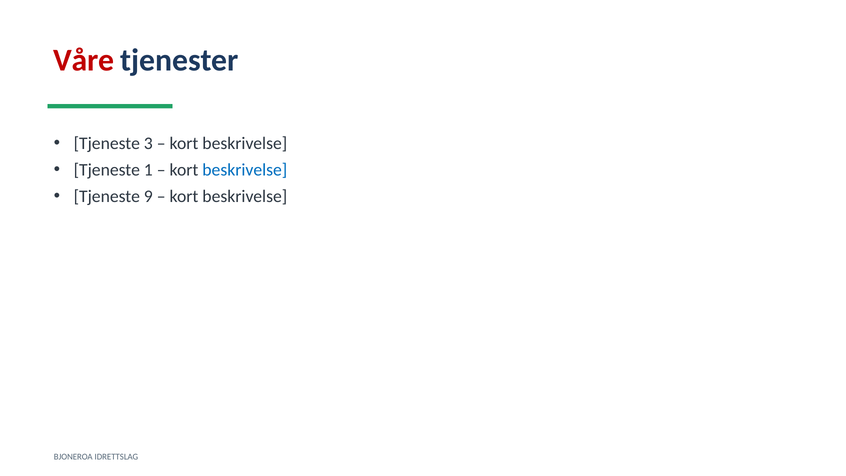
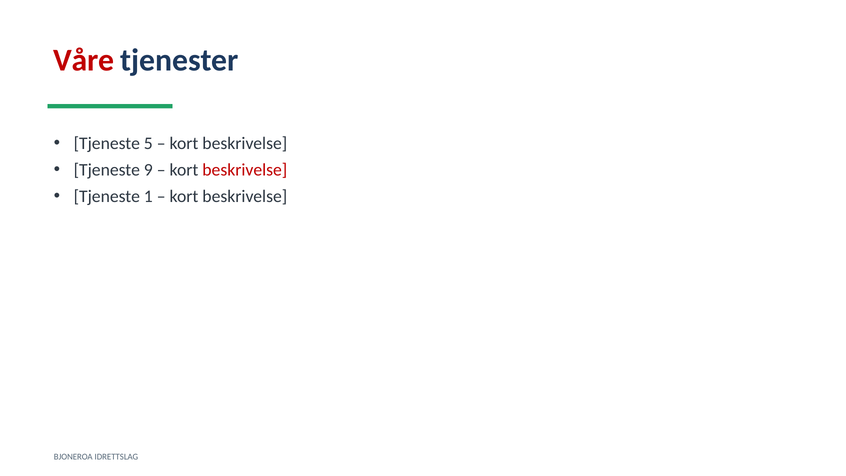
3: 3 -> 5 (148, 143)
1: 1 -> 9 (148, 170)
beskrivelse colour: blue -> red (245, 170)
9: 9 -> 1 (148, 196)
